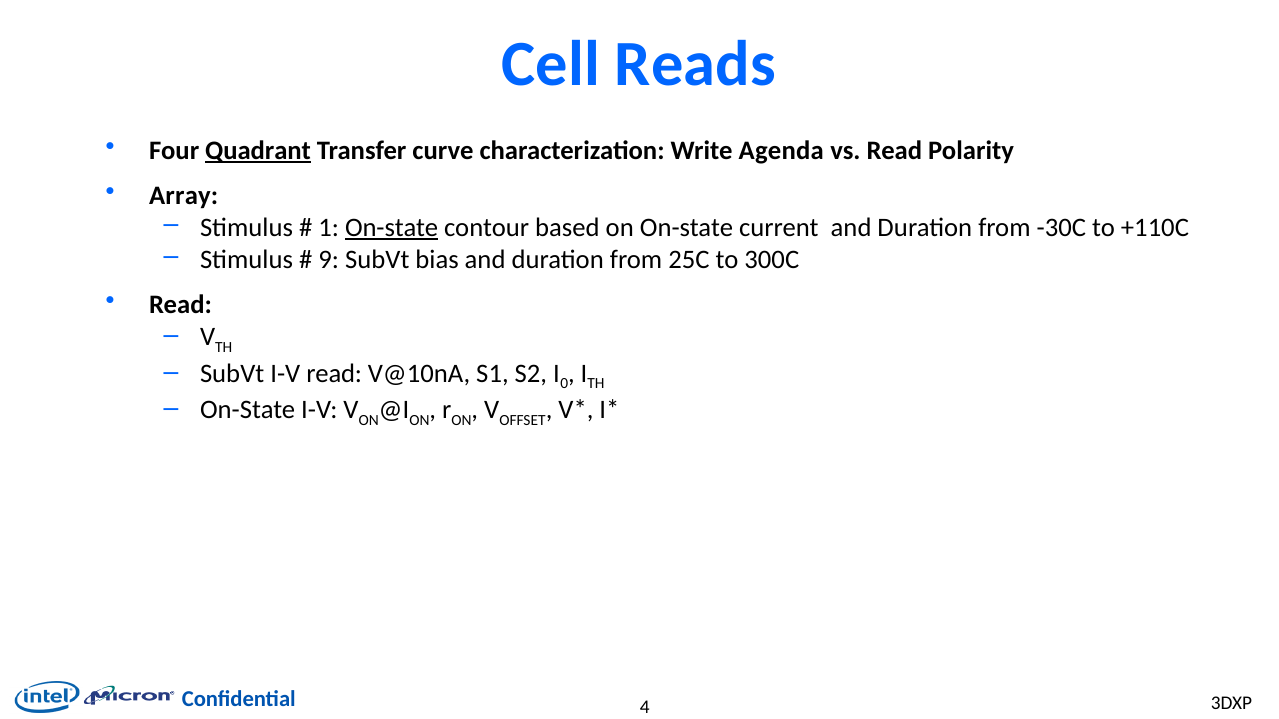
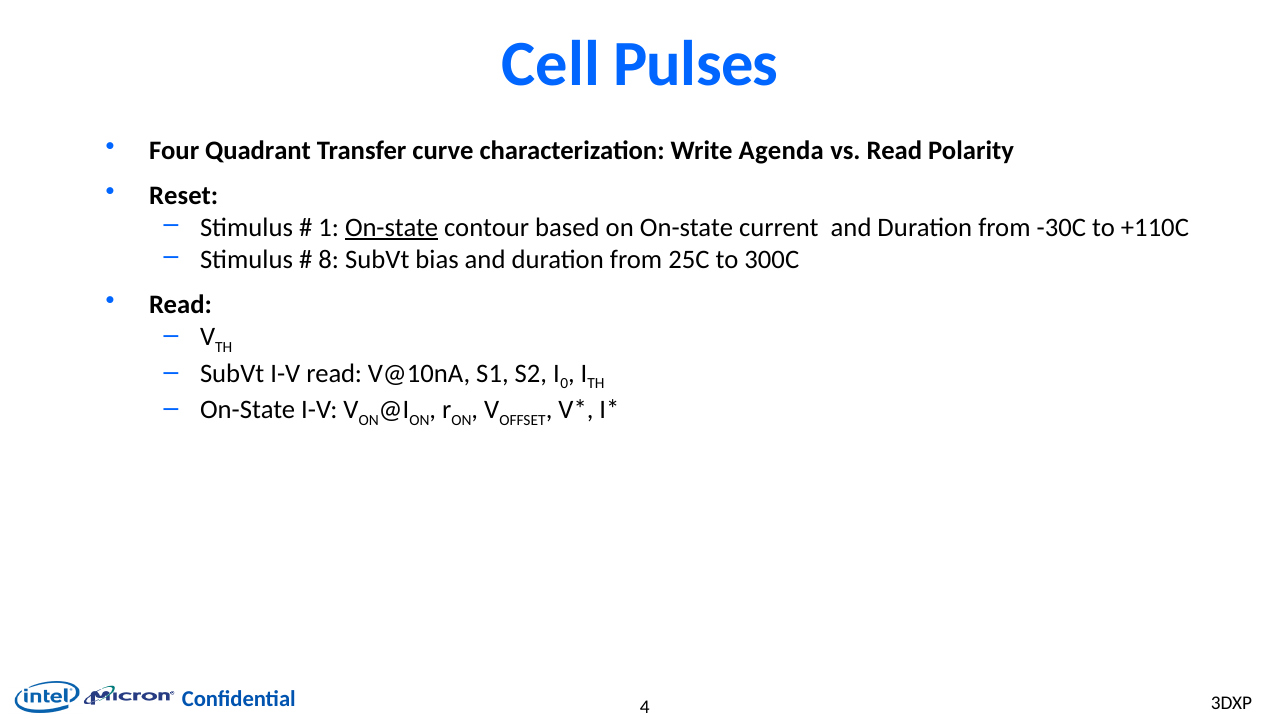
Reads: Reads -> Pulses (696, 64)
Quadrant underline: present -> none (258, 151)
Array: Array -> Reset (184, 196)
9: 9 -> 8 (329, 260)
